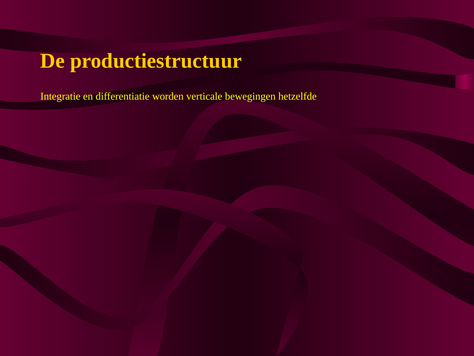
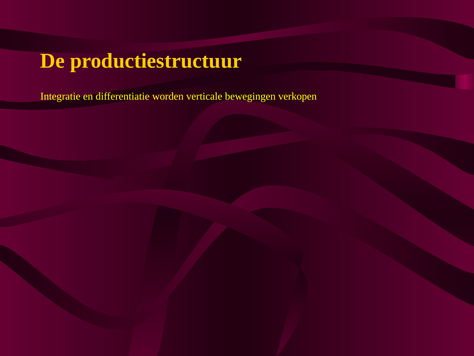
hetzelfde: hetzelfde -> verkopen (298, 96)
